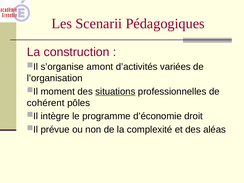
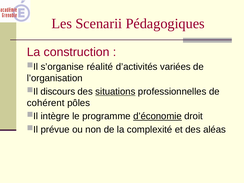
amont: amont -> réalité (100, 67)
moment: moment -> discours (58, 92)
d’économie underline: none -> present (157, 116)
